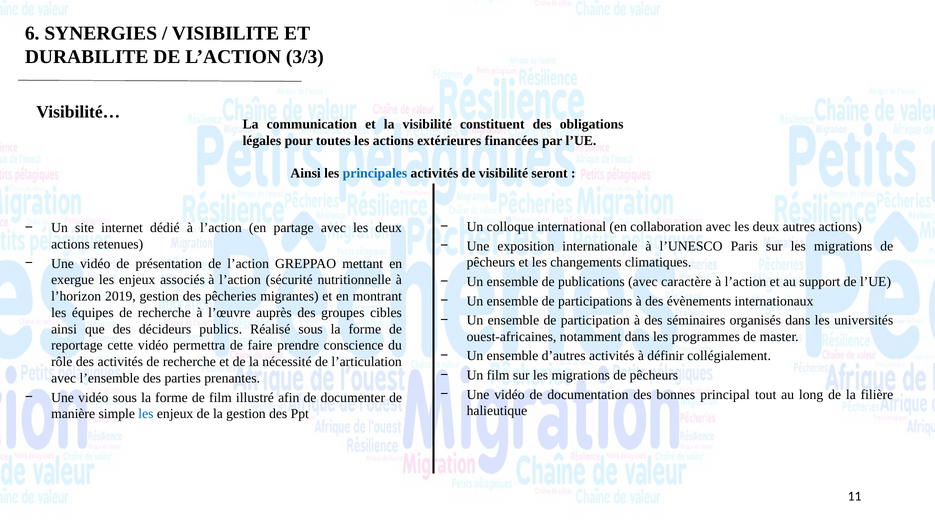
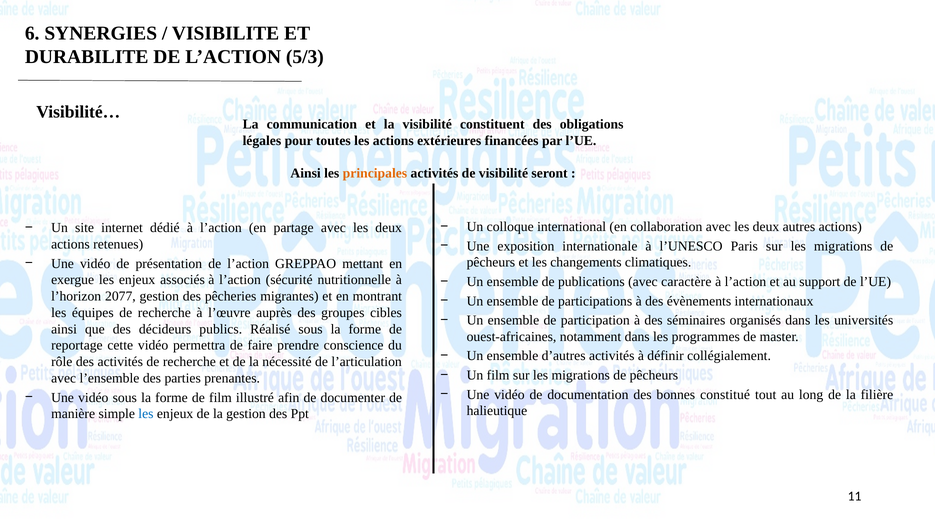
3/3: 3/3 -> 5/3 (305, 57)
principales colour: blue -> orange (375, 173)
2019: 2019 -> 2077 (120, 296)
principal: principal -> constitué (725, 395)
